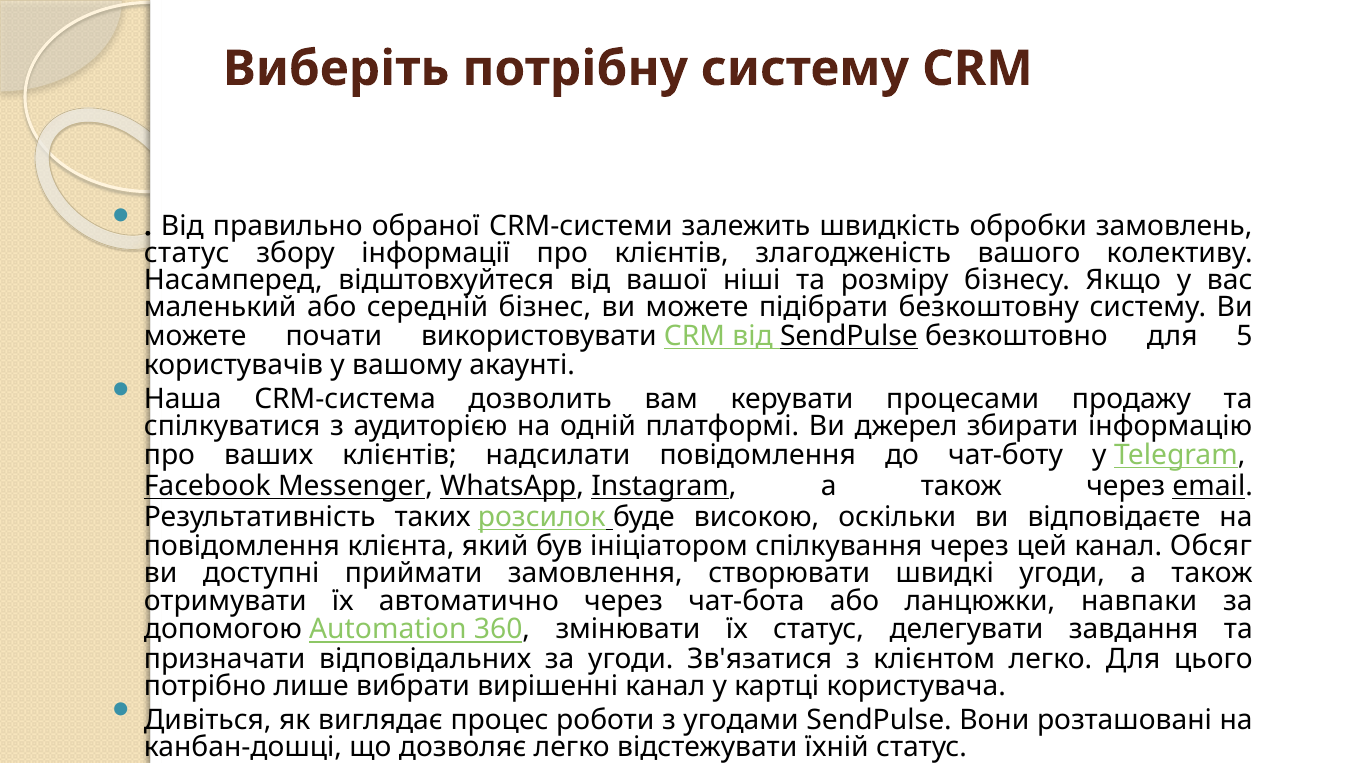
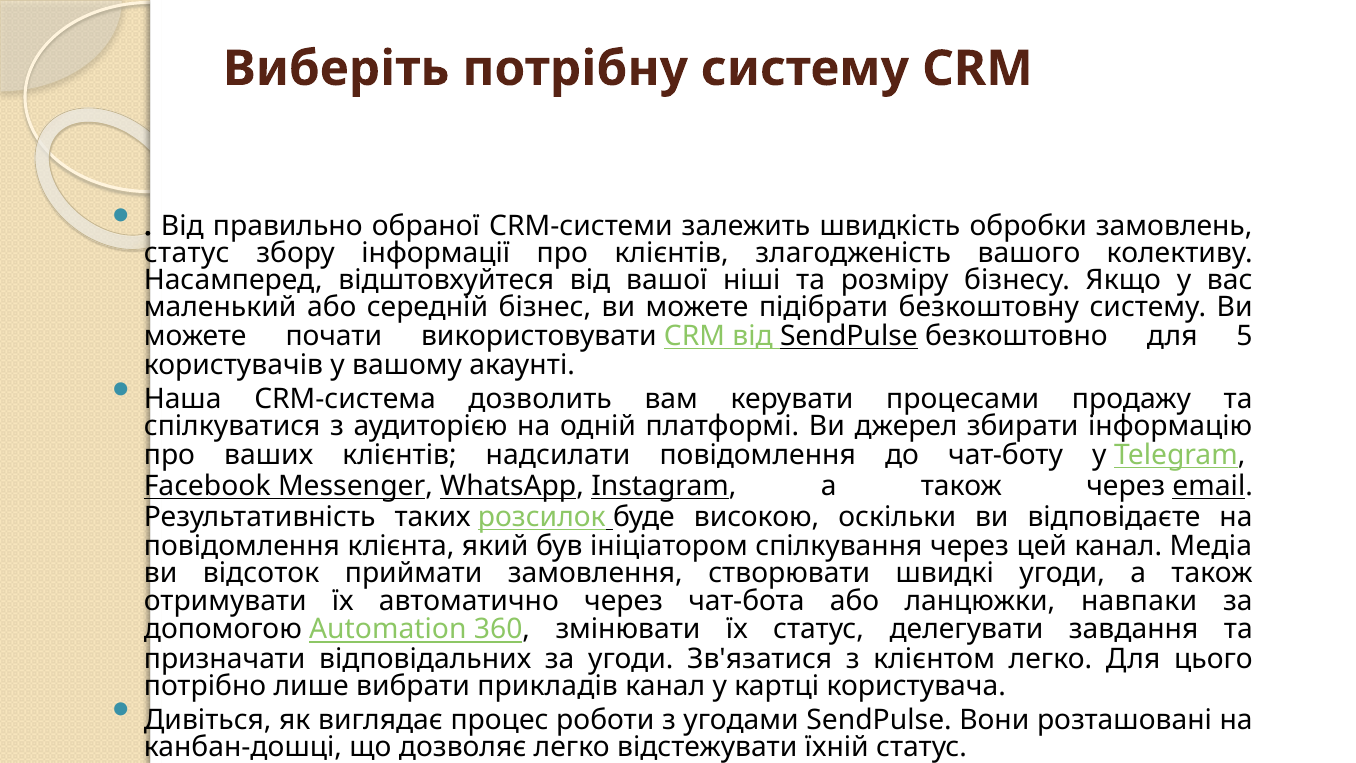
Обсяг: Обсяг -> Медіа (1211, 546)
доступні: доступні -> відсоток (261, 573)
вирішенні: вирішенні -> прикладів (548, 686)
